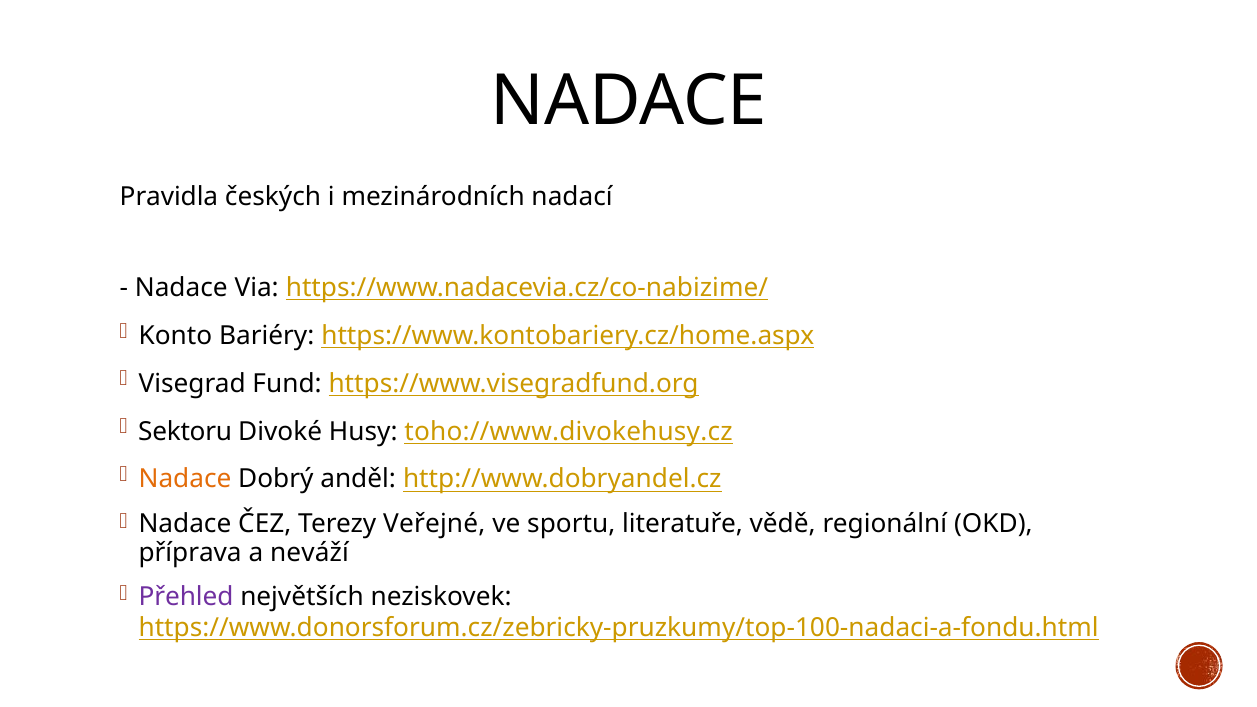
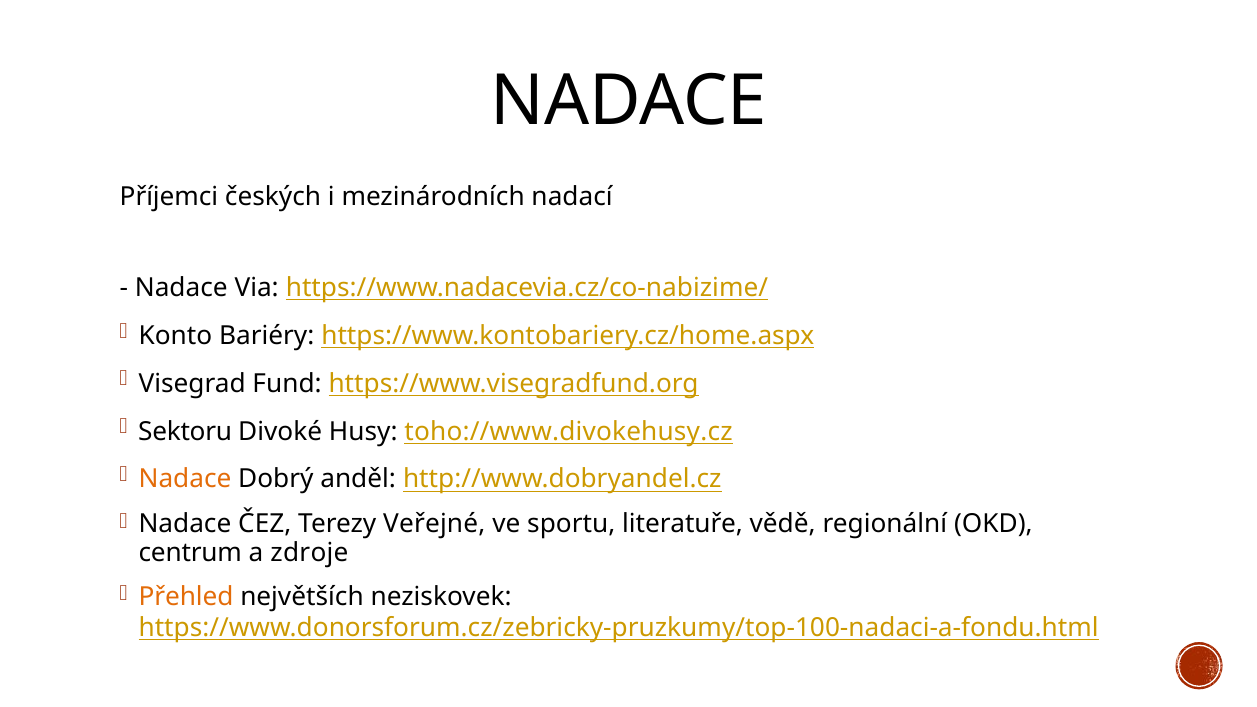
Pravidla: Pravidla -> Příjemci (169, 196)
příprava: příprava -> centrum (190, 552)
neváží: neváží -> zdroje (309, 552)
Přehled colour: purple -> orange (186, 596)
